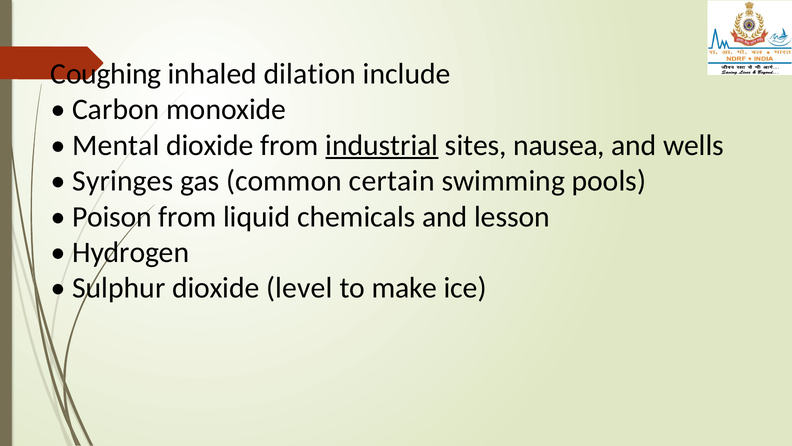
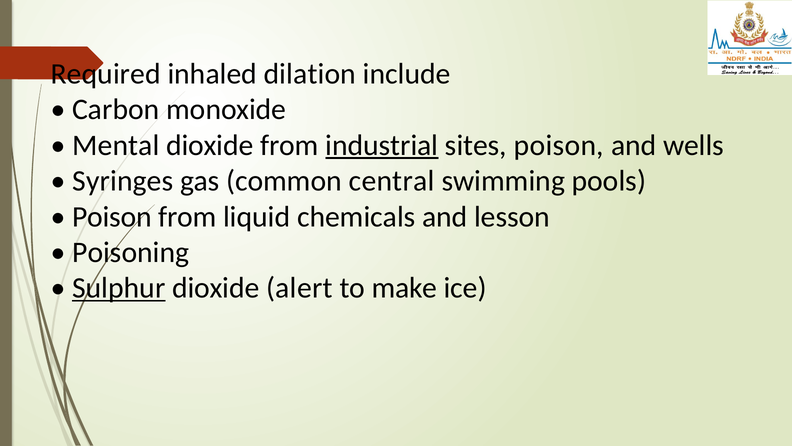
Coughing: Coughing -> Required (106, 74)
sites nausea: nausea -> poison (559, 145)
certain: certain -> central (392, 181)
Hydrogen: Hydrogen -> Poisoning (131, 252)
Sulphur underline: none -> present (119, 288)
level: level -> alert (299, 288)
